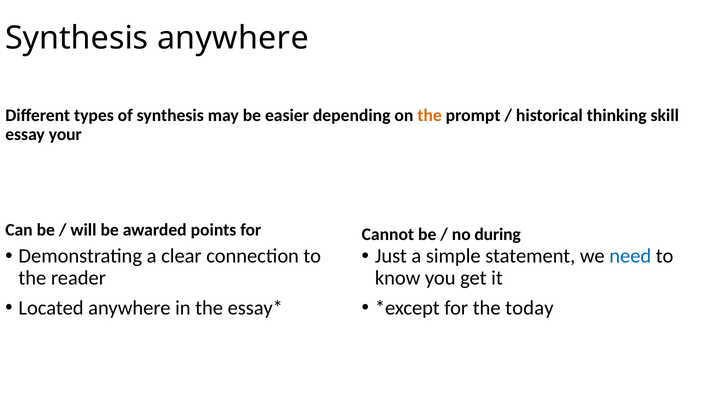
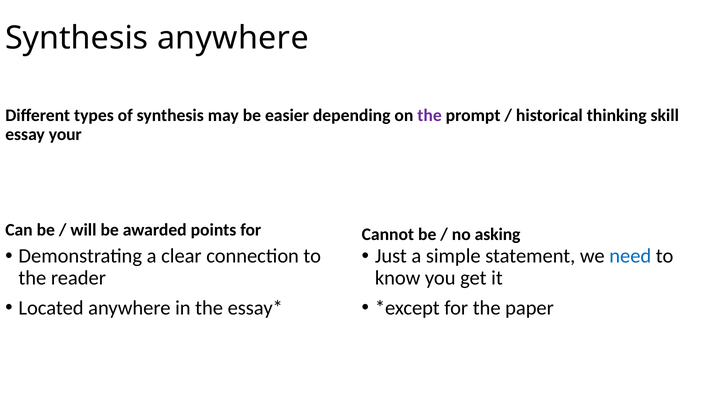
the colour: orange -> purple (430, 115)
during: during -> asking (498, 235)
today: today -> paper (530, 308)
